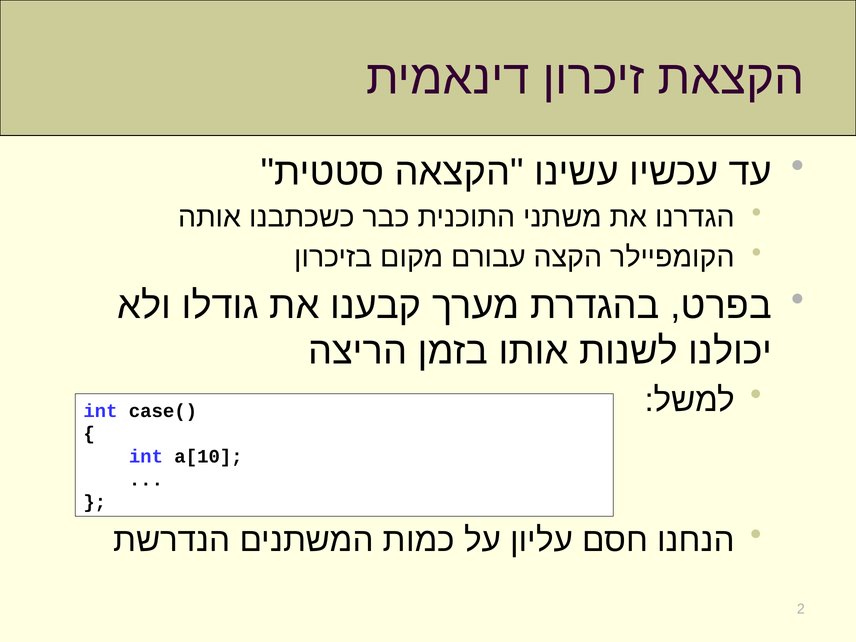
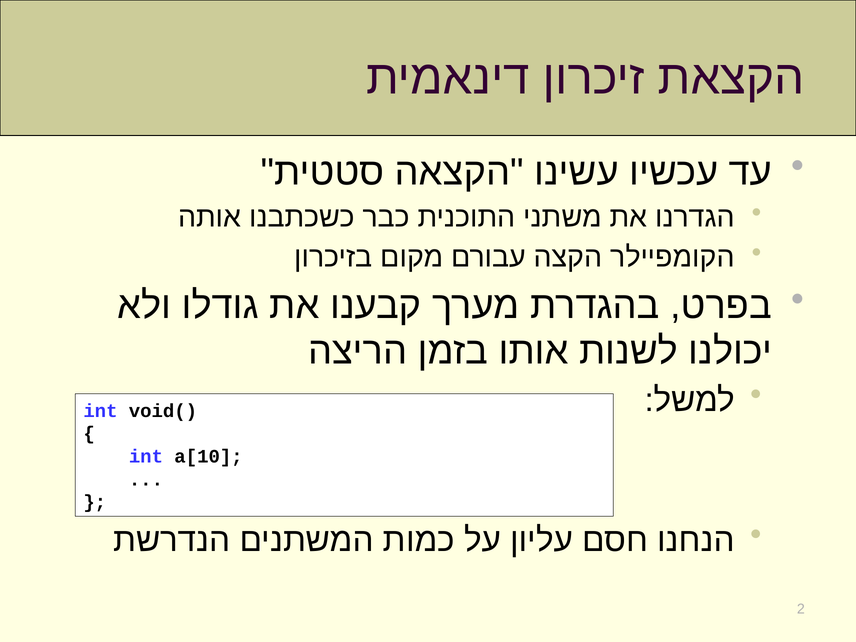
case(: case( -> void( (163, 411)
